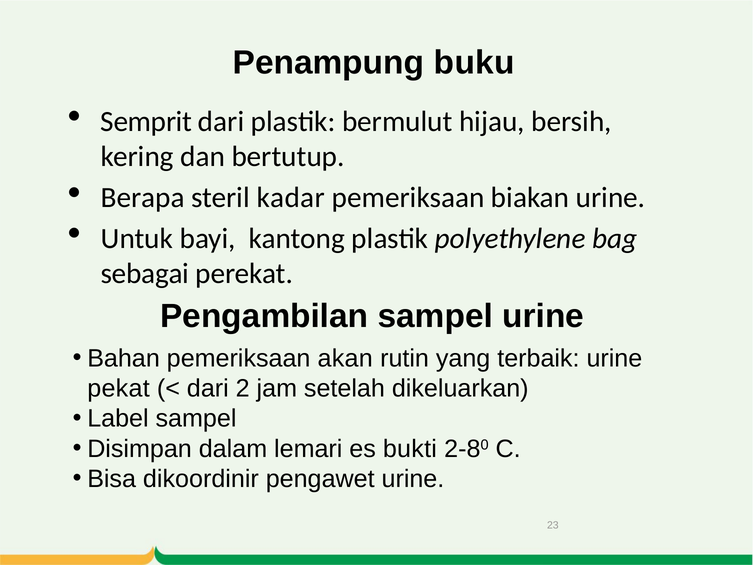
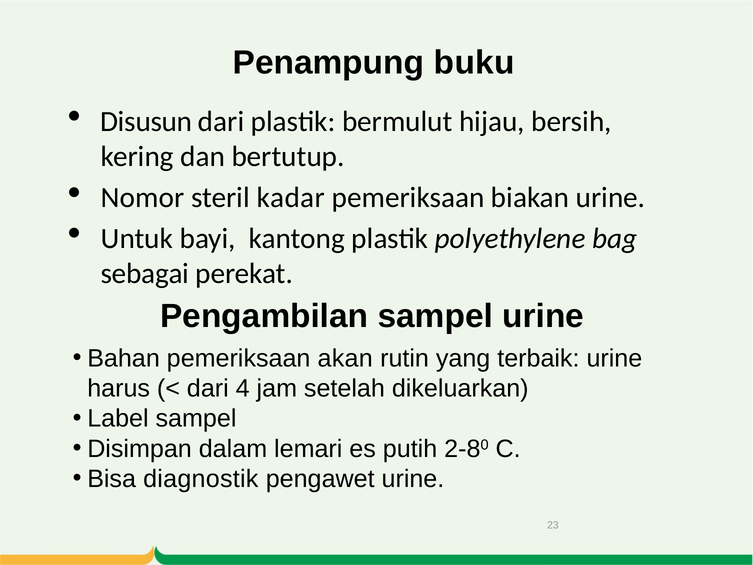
Semprit: Semprit -> Disusun (146, 122)
Berapa: Berapa -> Nomor (143, 198)
pekat: pekat -> harus (119, 388)
2: 2 -> 4 (243, 388)
bukti: bukti -> putih (410, 449)
dikoordinir: dikoordinir -> diagnostik (201, 479)
